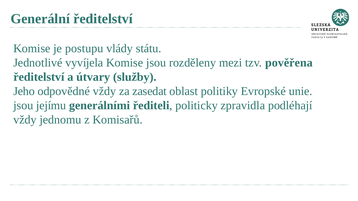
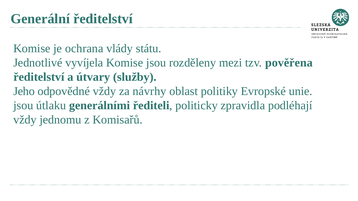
postupu: postupu -> ochrana (84, 48)
zasedat: zasedat -> návrhy (149, 91)
jejímu: jejímu -> útlaku (51, 106)
